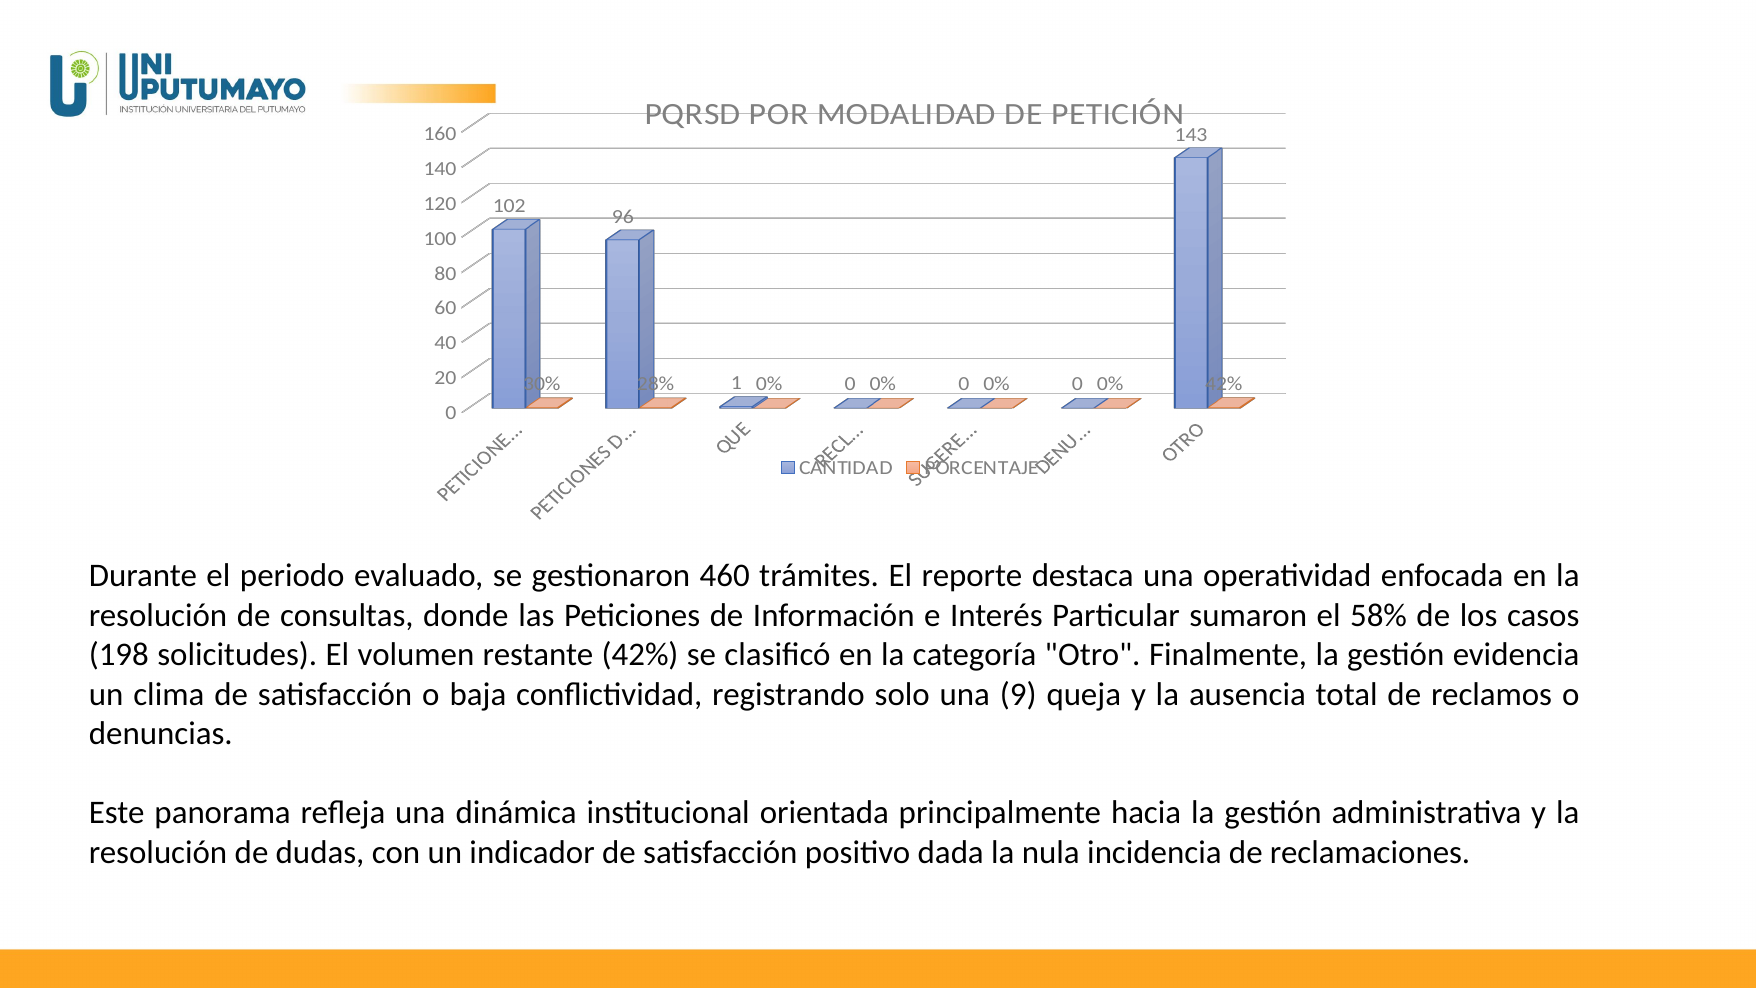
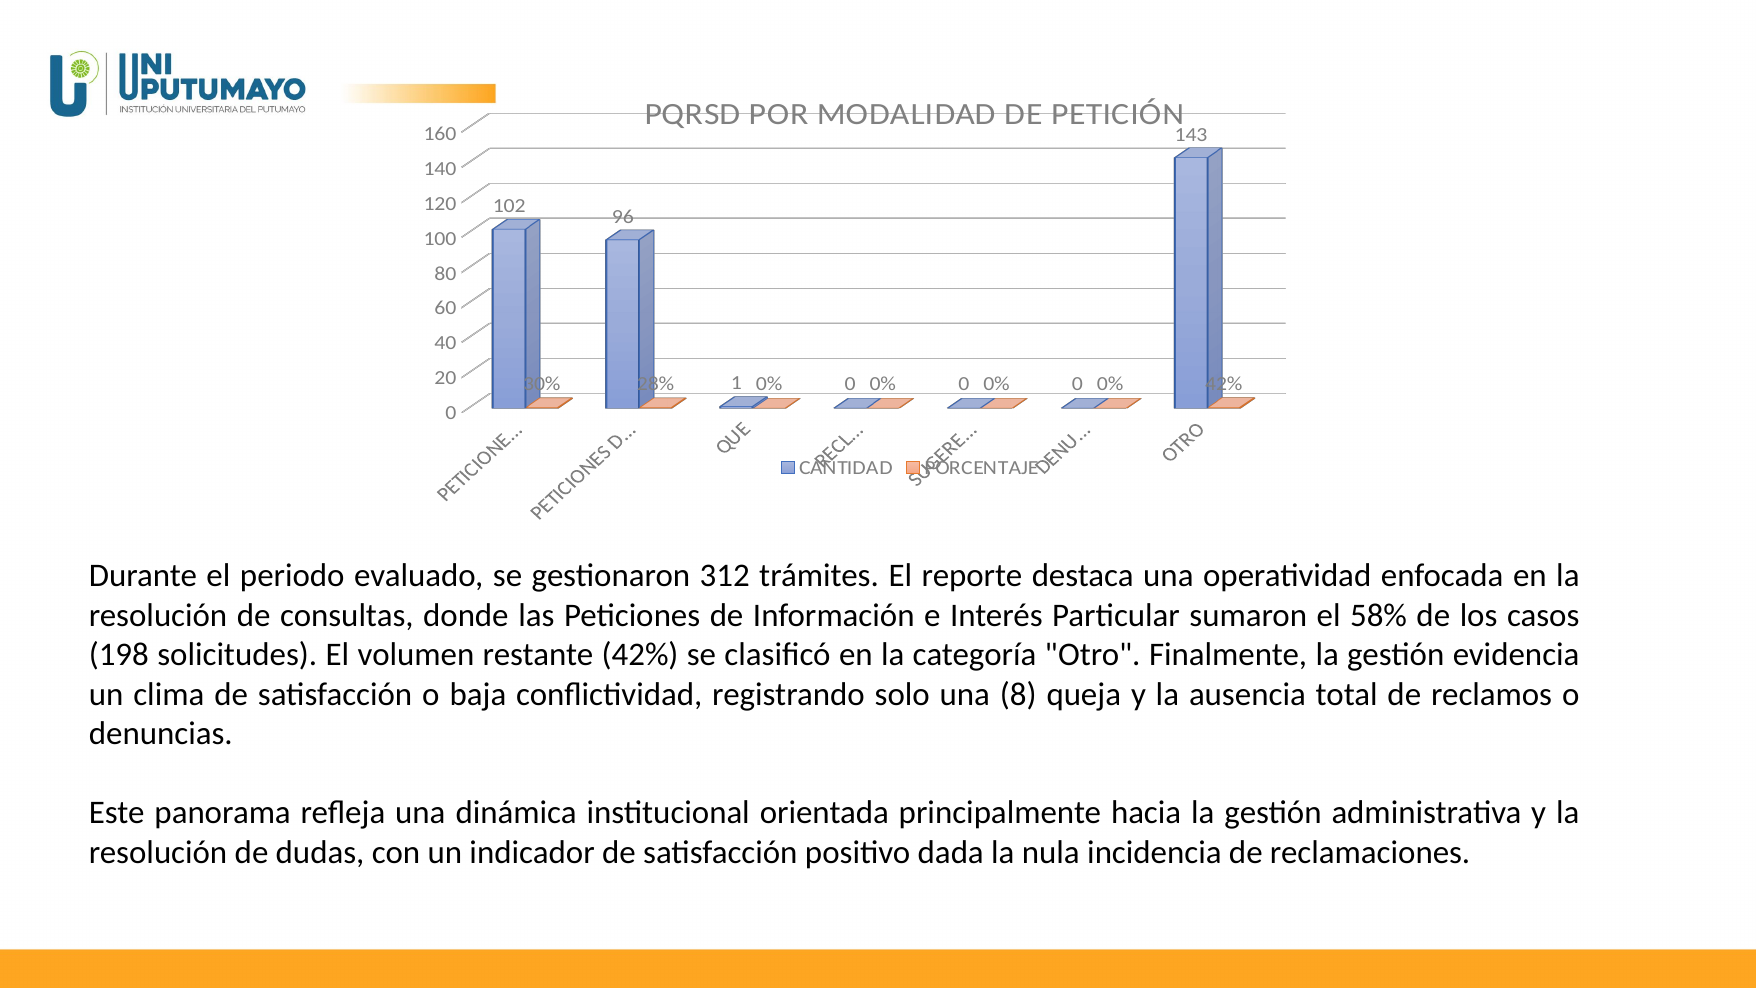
460: 460 -> 312 (725, 576)
9: 9 -> 8 (1018, 694)
